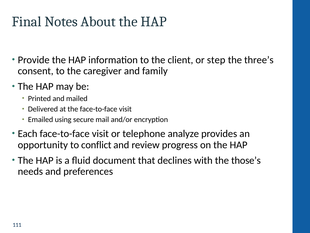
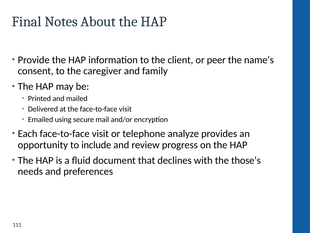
step: step -> peer (216, 60)
three’s: three’s -> name’s (259, 60)
conflict: conflict -> include (96, 145)
